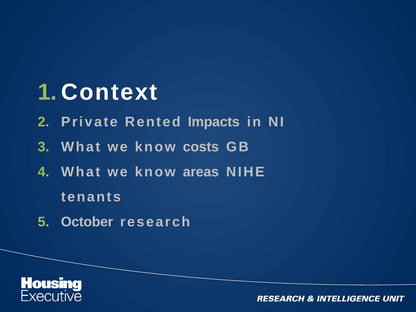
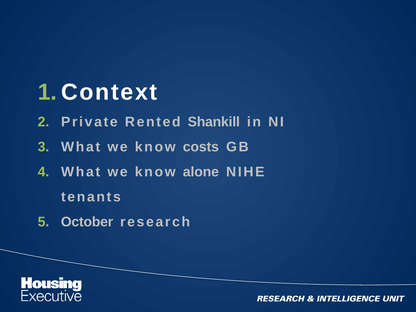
Impacts: Impacts -> Shankill (214, 122)
areas: areas -> alone (201, 172)
